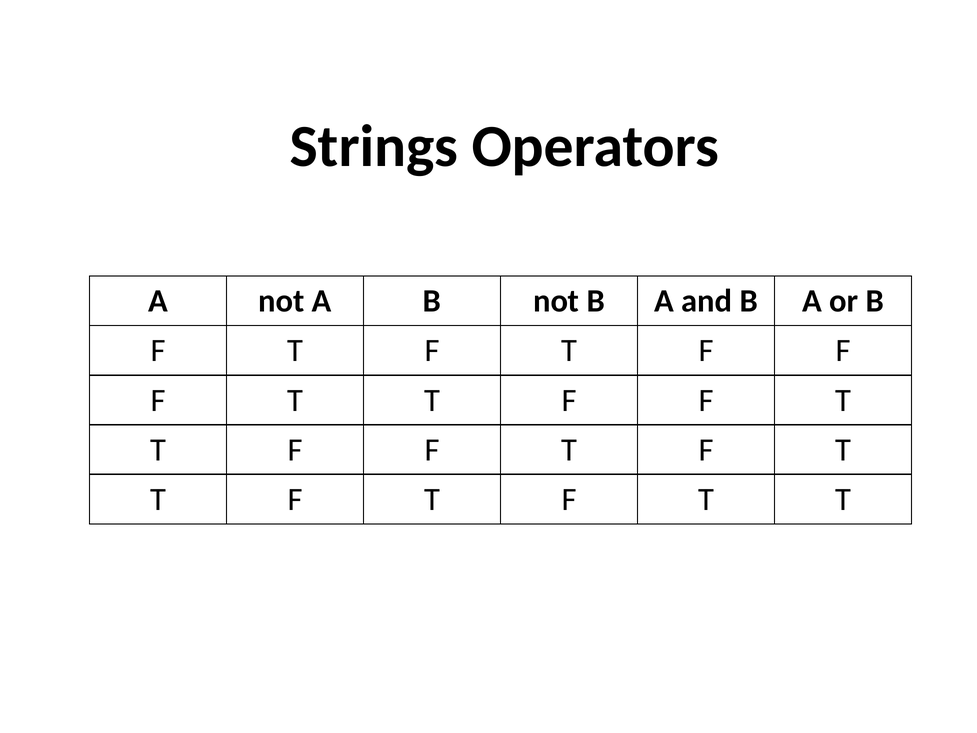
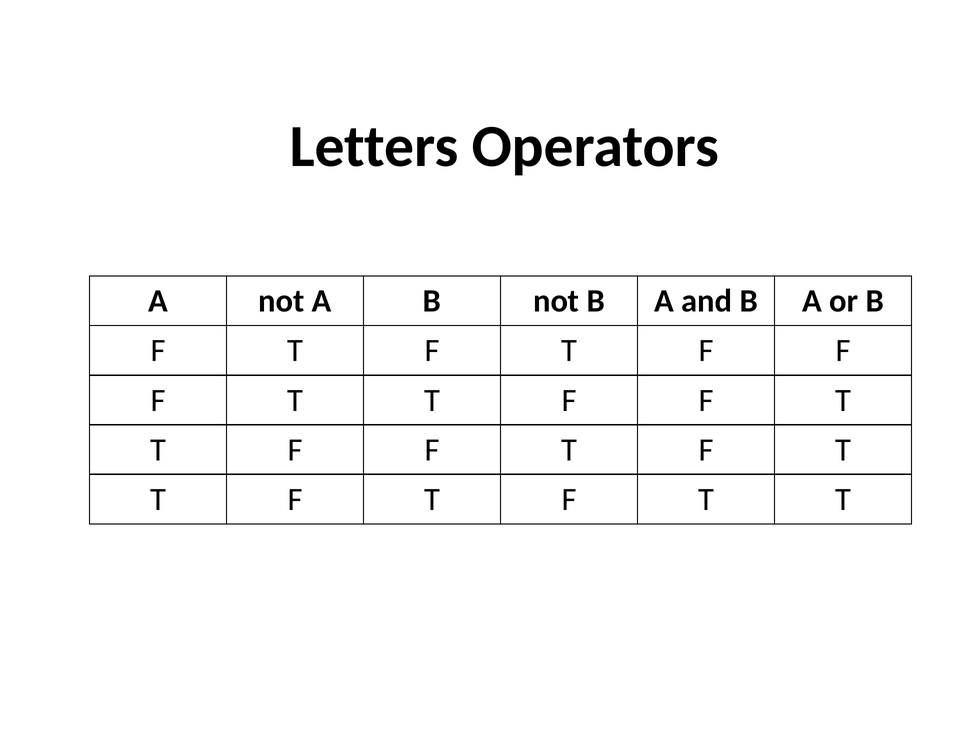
Strings: Strings -> Letters (374, 147)
